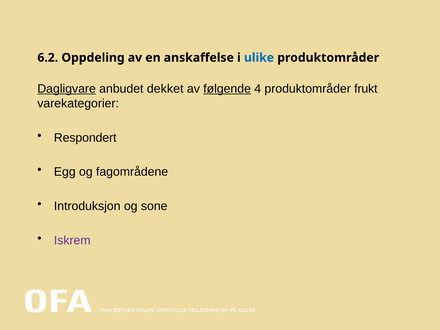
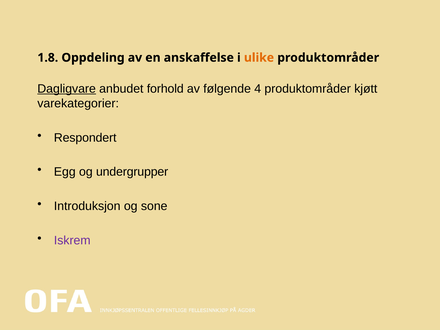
6.2: 6.2 -> 1.8 (48, 58)
ulike colour: blue -> orange (259, 58)
dekket: dekket -> forhold (165, 89)
følgende underline: present -> none (227, 89)
frukt: frukt -> kjøtt (366, 89)
fagområdene: fagområdene -> undergrupper (132, 172)
